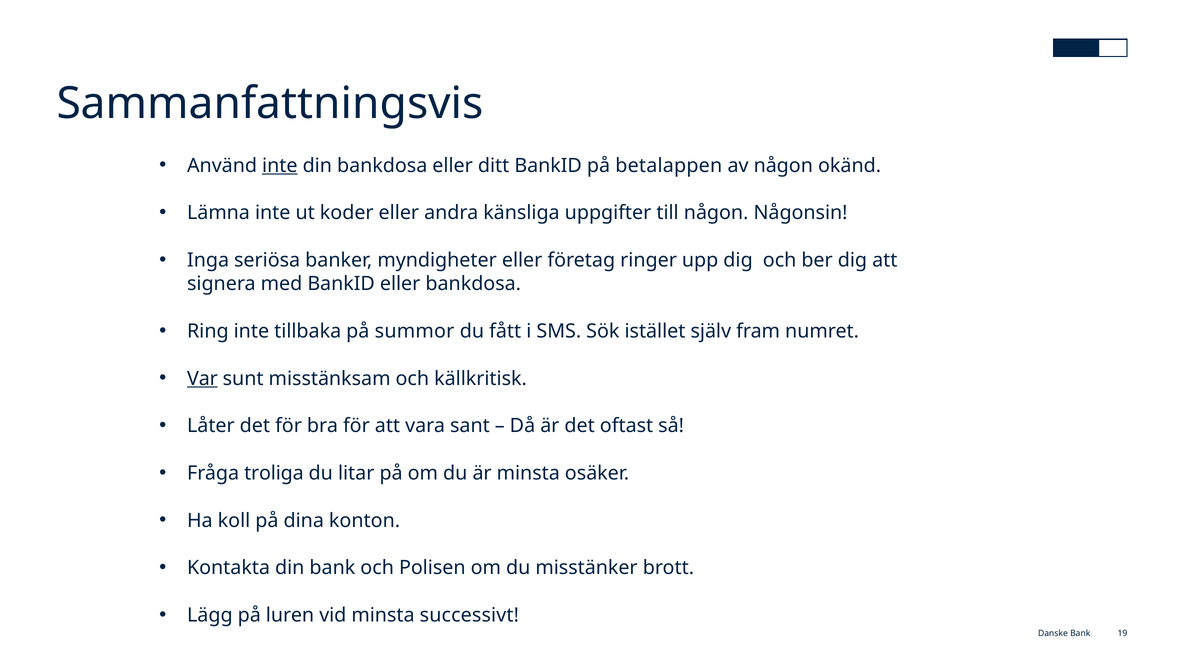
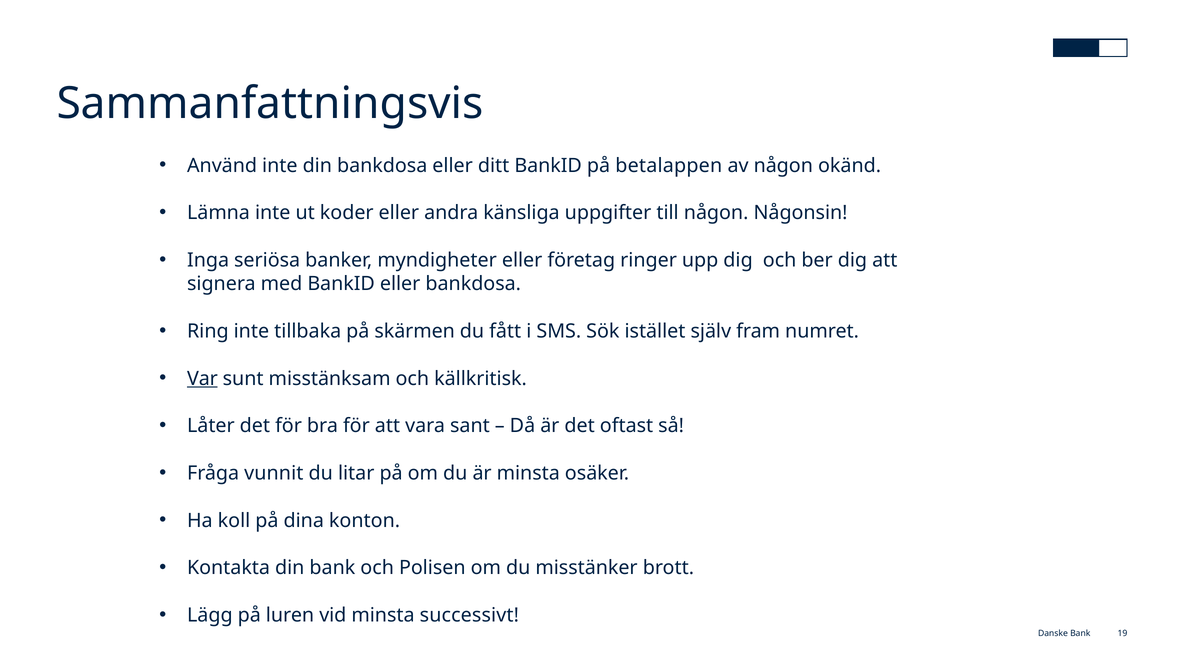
inte underline: present -> none (280, 166)
summor: summor -> skärmen (415, 331)
troliga: troliga -> vunnit (274, 473)
